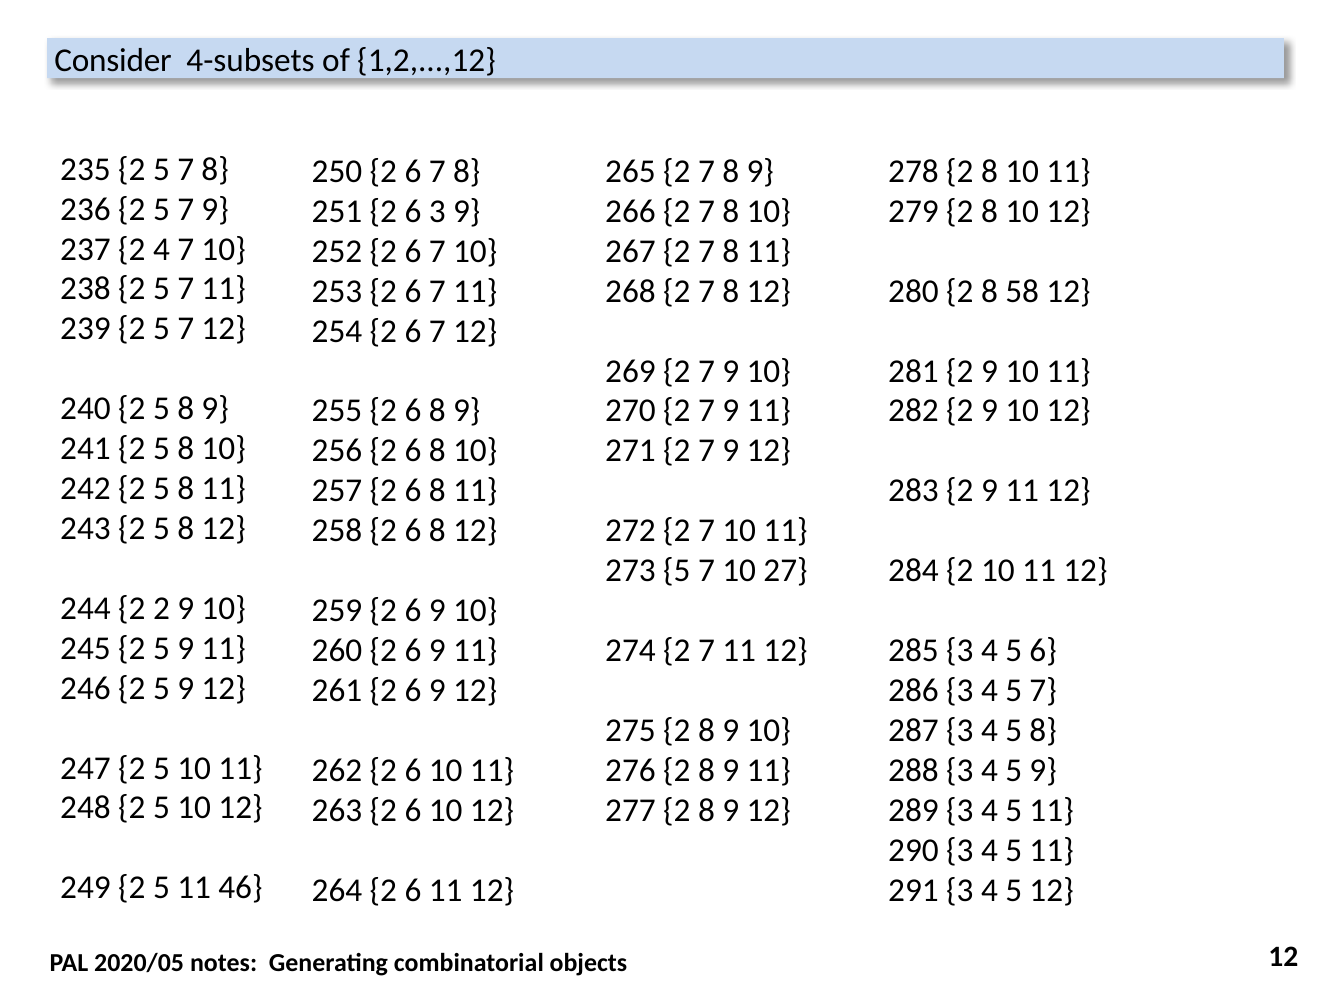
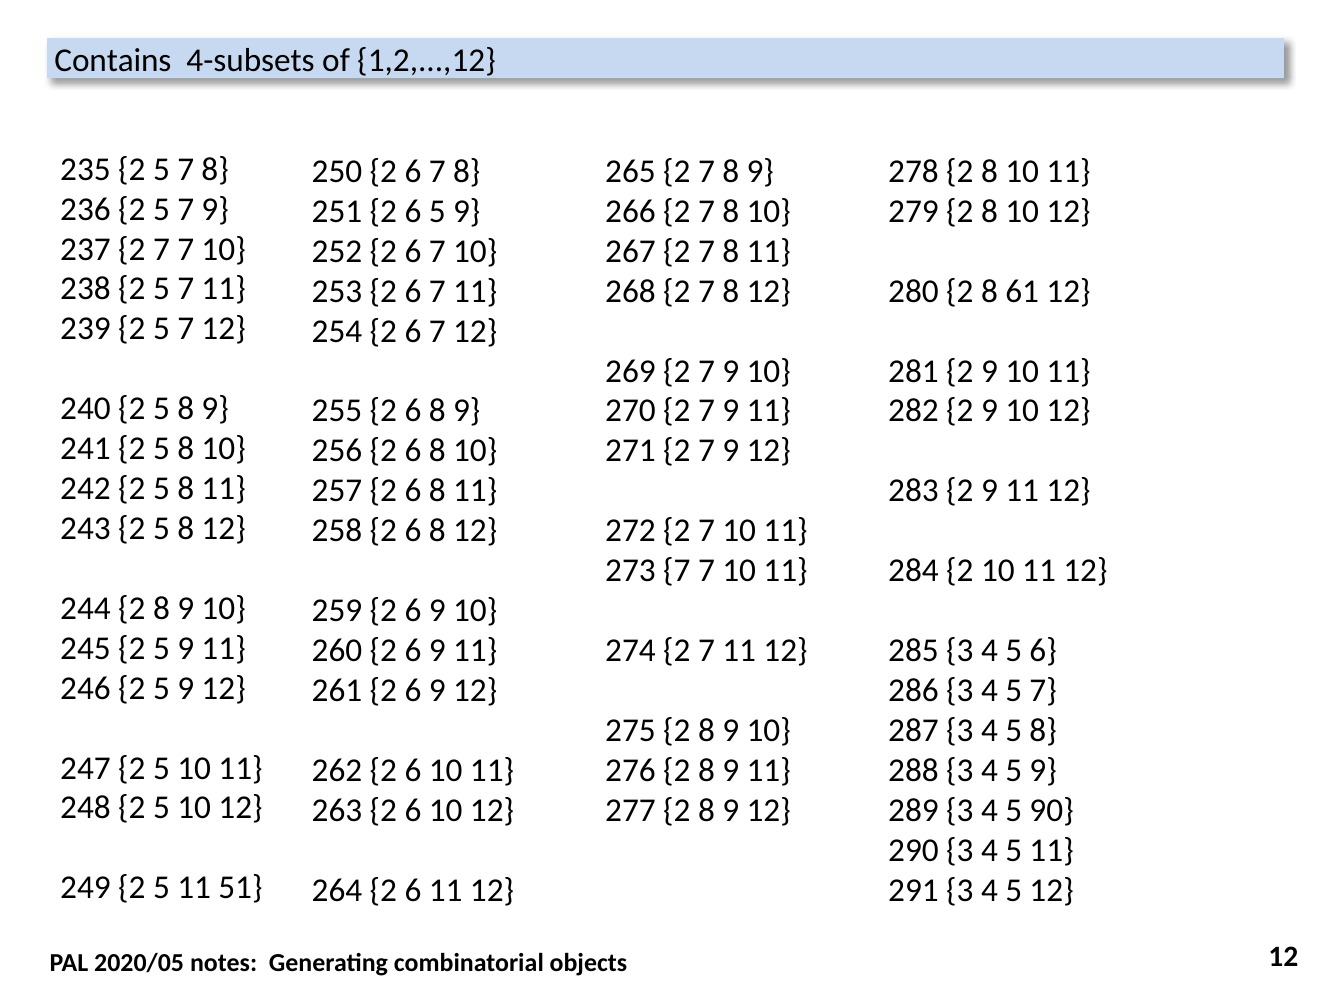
Consider: Consider -> Contains (113, 60)
6 3: 3 -> 5 (437, 211)
237 2 4: 4 -> 7 (161, 249)
58: 58 -> 61 (1022, 291)
273 5: 5 -> 7 (677, 571)
27: 27 -> 11 (785, 571)
244 2 2: 2 -> 8 (161, 609)
11: 11 -> 90 (1052, 810)
46: 46 -> 51 (240, 888)
